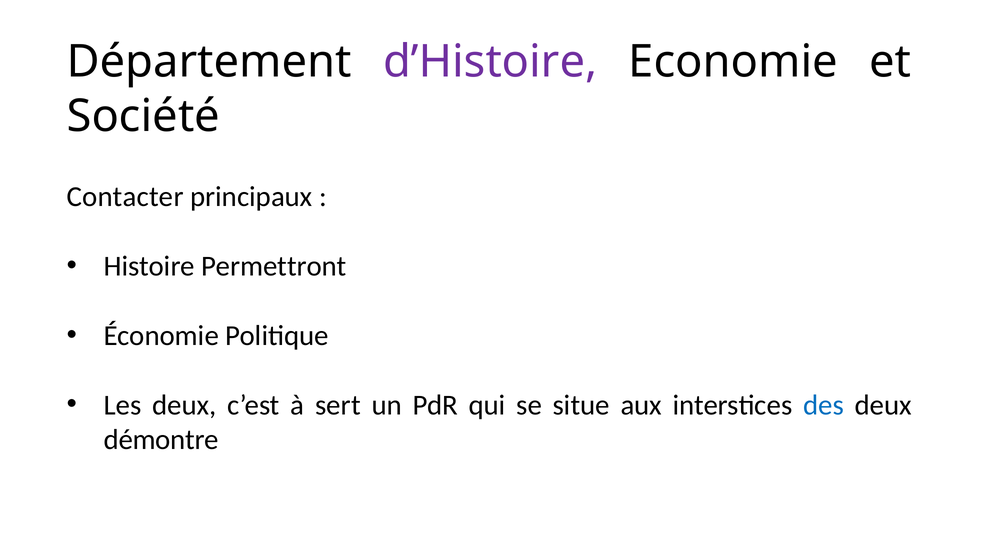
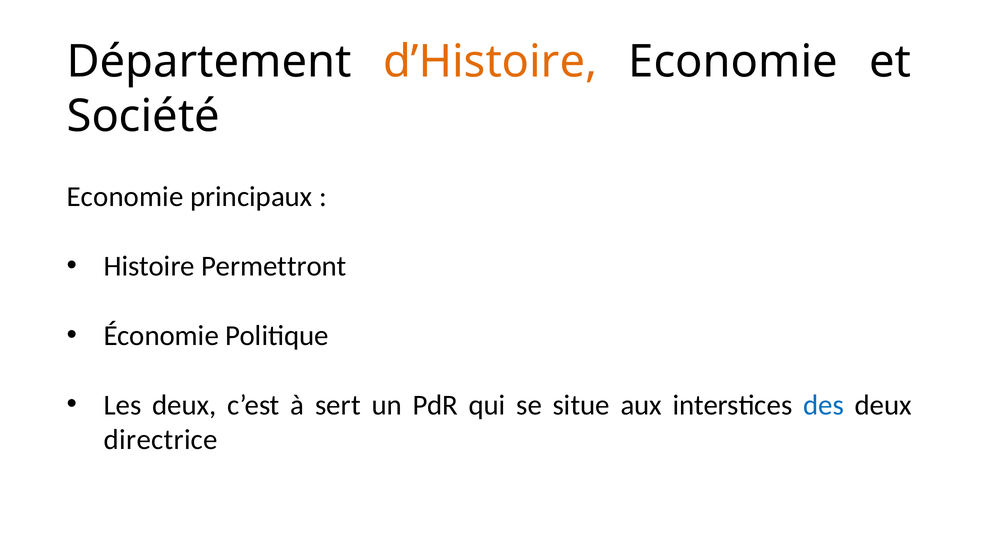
d’Histoire colour: purple -> orange (490, 62)
Contacter: Contacter -> Economie (125, 197)
démontre: démontre -> directrice (161, 440)
